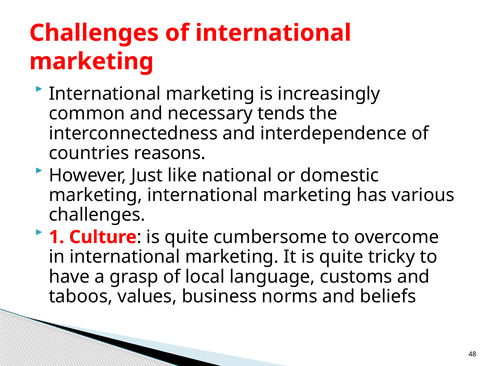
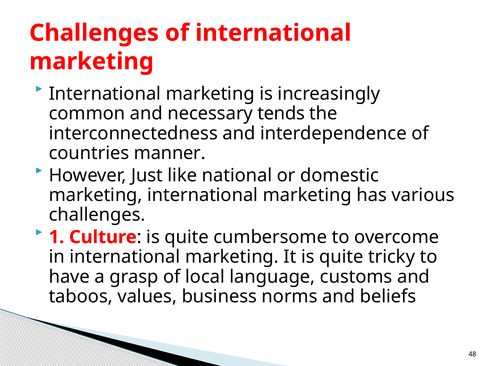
reasons: reasons -> manner (170, 153)
